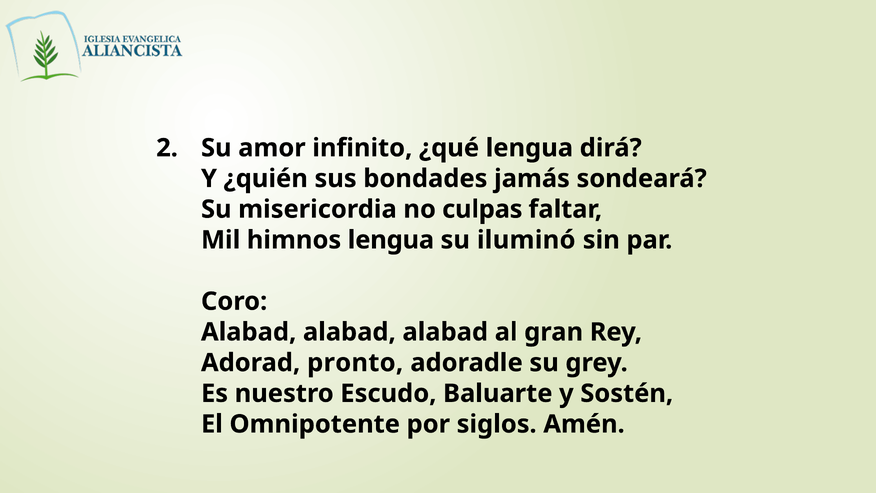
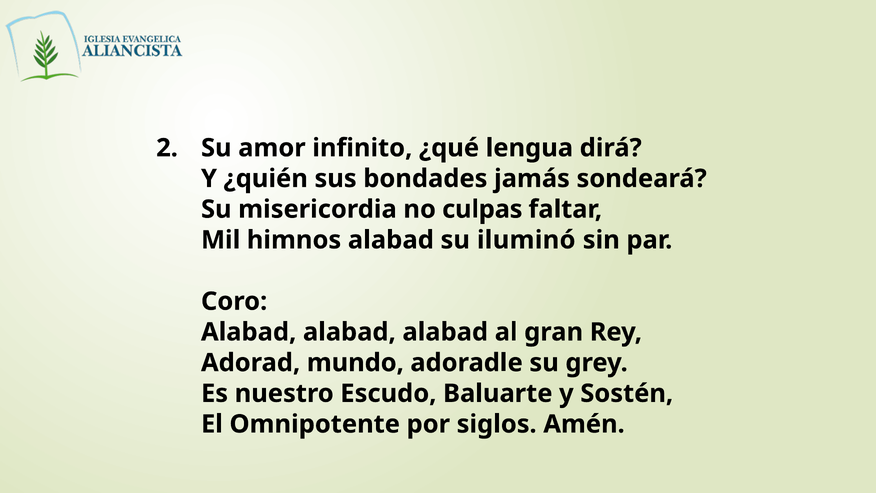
himnos lengua: lengua -> alabad (391, 240)
pronto: pronto -> mundo (355, 363)
